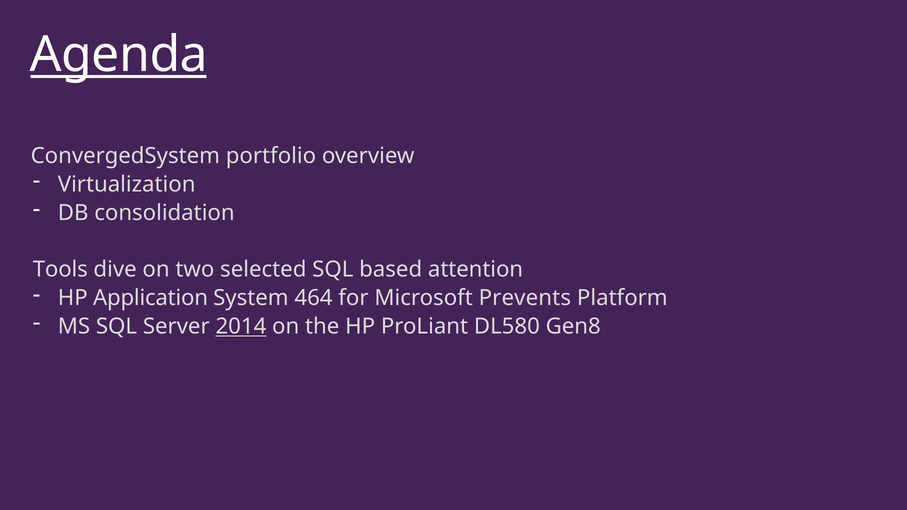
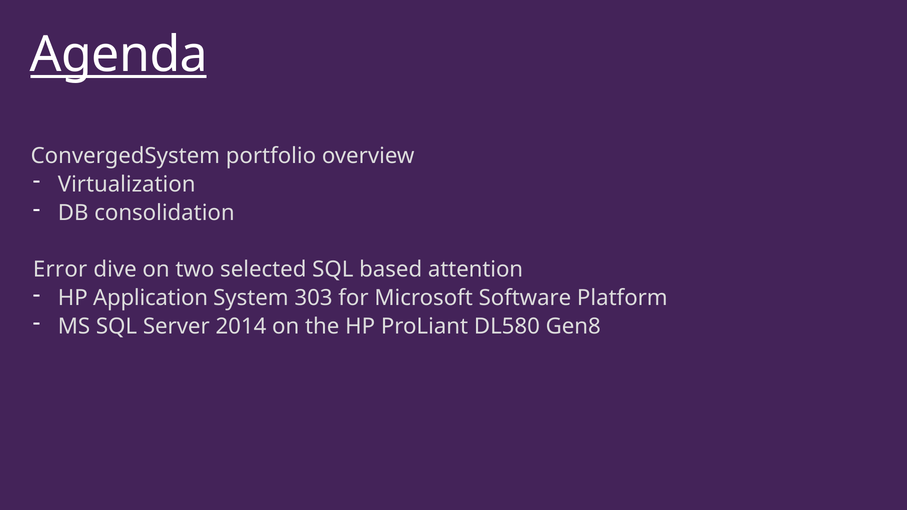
Tools: Tools -> Error (60, 270)
464: 464 -> 303 (314, 298)
Prevents: Prevents -> Software (525, 298)
2014 underline: present -> none (241, 326)
